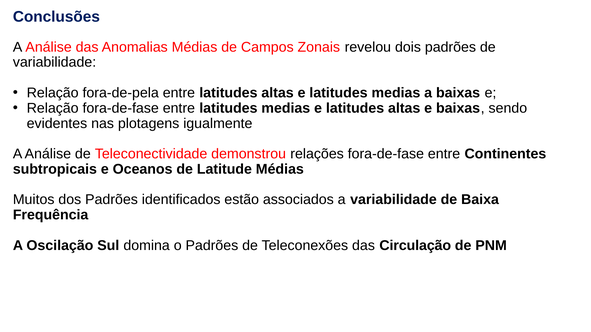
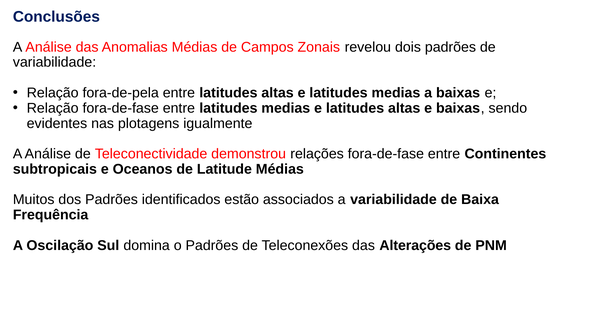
Circulação: Circulação -> Alterações (415, 246)
